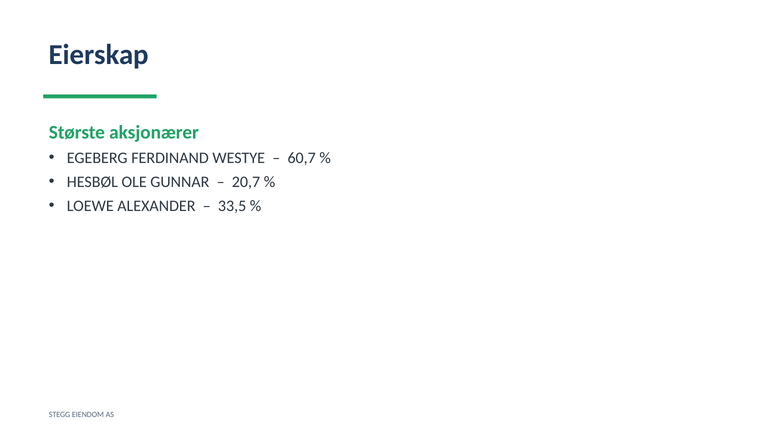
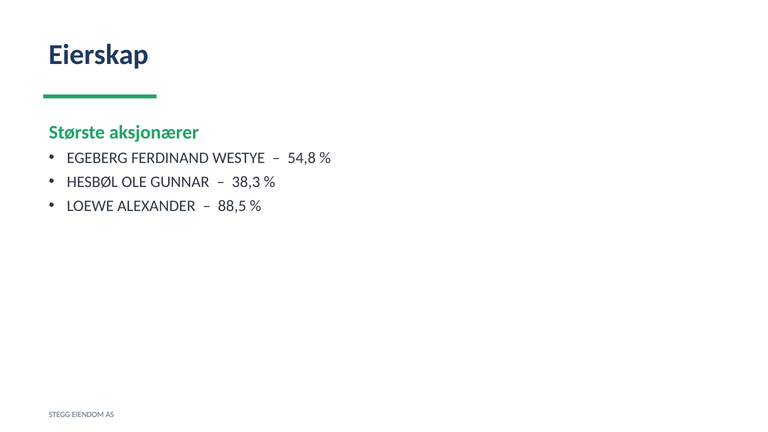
60,7: 60,7 -> 54,8 (302, 158)
20,7: 20,7 -> 38,3 (246, 182)
33,5: 33,5 -> 88,5 (232, 206)
